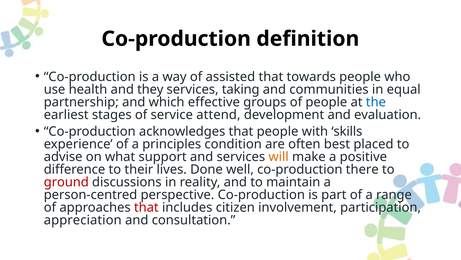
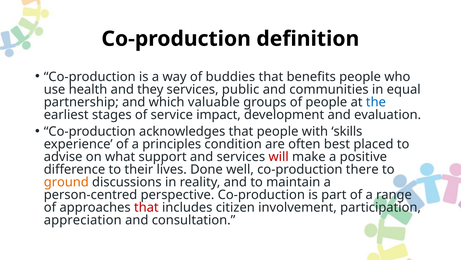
assisted: assisted -> buddies (230, 77)
towards: towards -> benefits (311, 77)
taking: taking -> public (241, 89)
effective: effective -> valuable (214, 102)
attend: attend -> impact (219, 114)
will colour: orange -> red (279, 157)
ground colour: red -> orange (66, 182)
